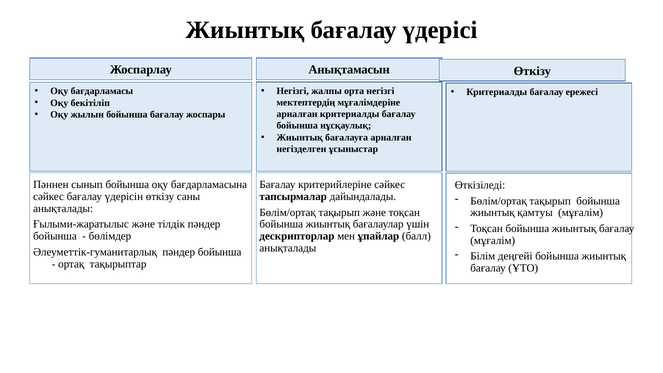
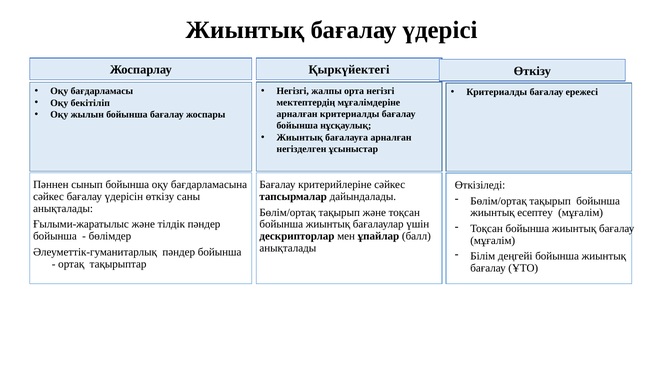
Анықтамасын: Анықтамасын -> Қыркүйектегі (349, 70)
қамтуы: қамтуы -> есептеу (535, 213)
